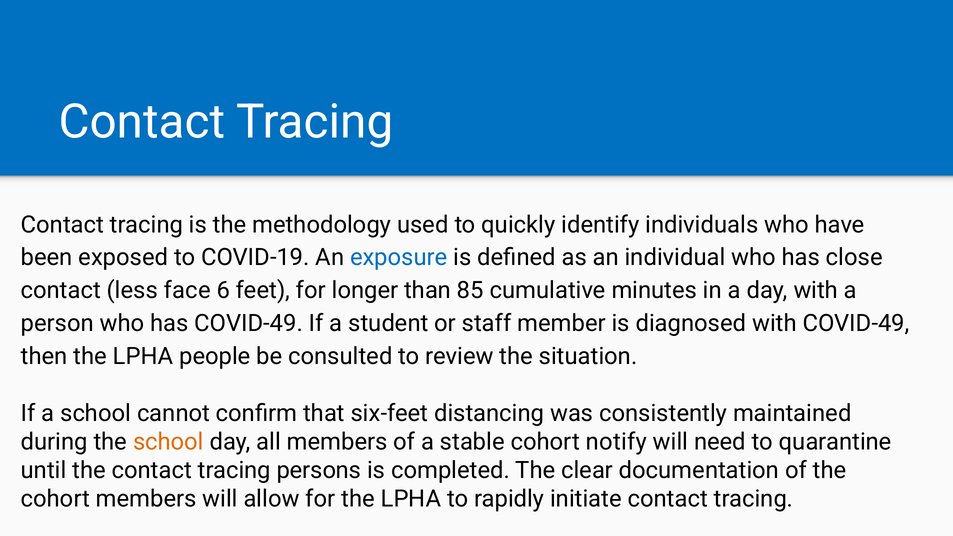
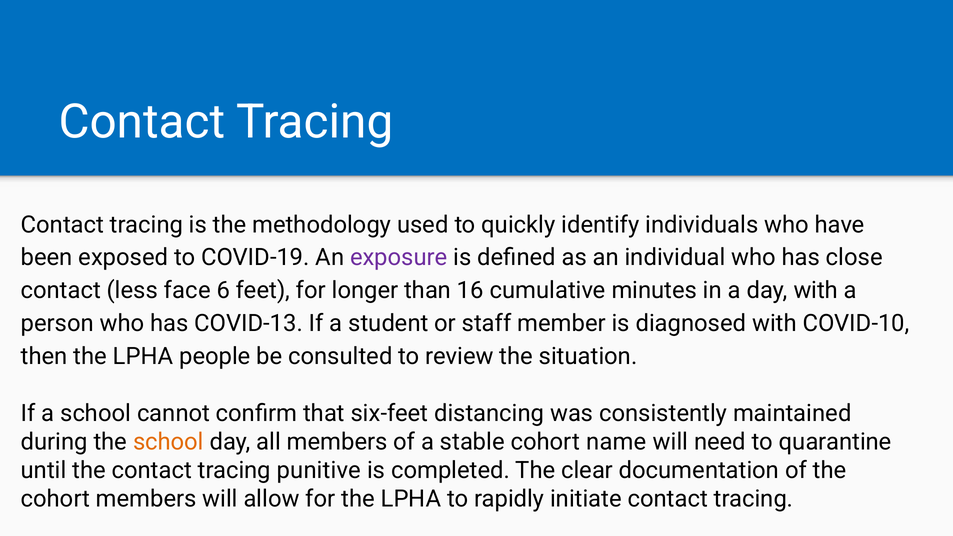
exposure colour: blue -> purple (399, 258)
85: 85 -> 16 (470, 290)
has COVID-49: COVID-49 -> COVID-13 (249, 323)
with COVID-49: COVID-49 -> COVID-10 (856, 323)
notify: notify -> name (616, 442)
persons: persons -> punitive (319, 471)
